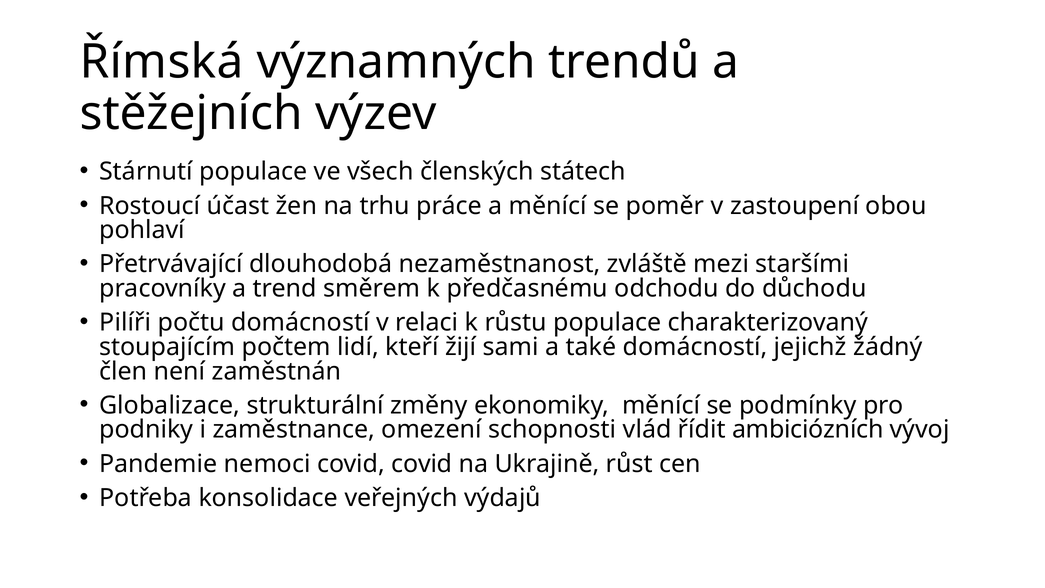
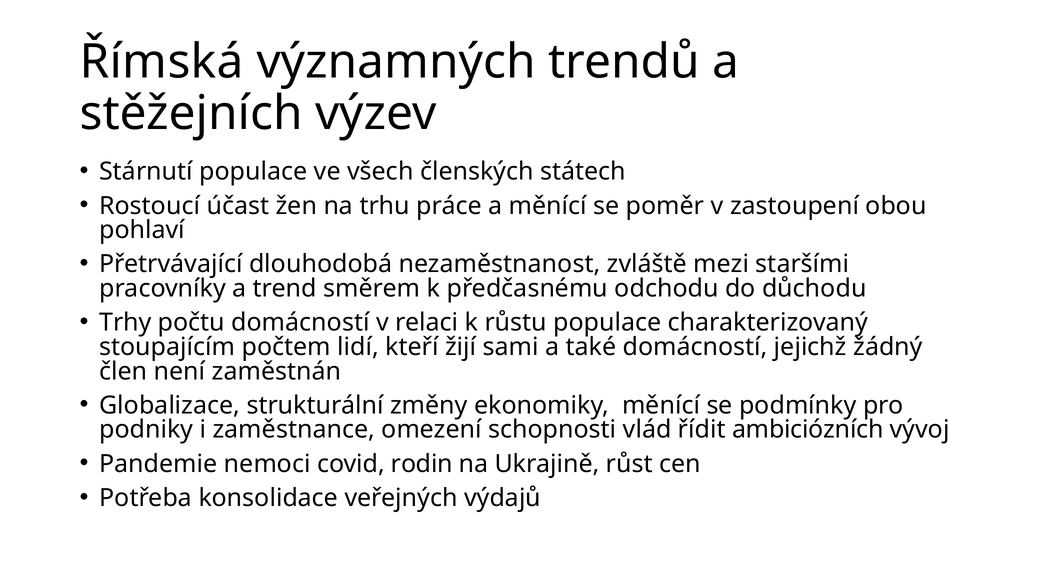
Pilíři: Pilíři -> Trhy (125, 323)
covid covid: covid -> rodin (422, 464)
